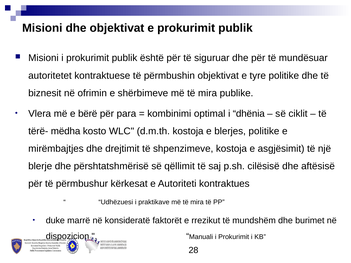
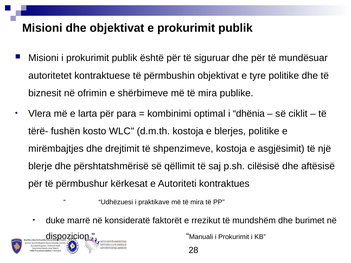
bërë: bërë -> larta (88, 114)
mëdha: mëdha -> fushën (66, 131)
